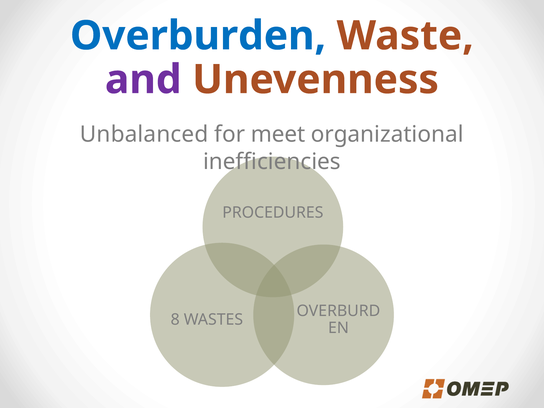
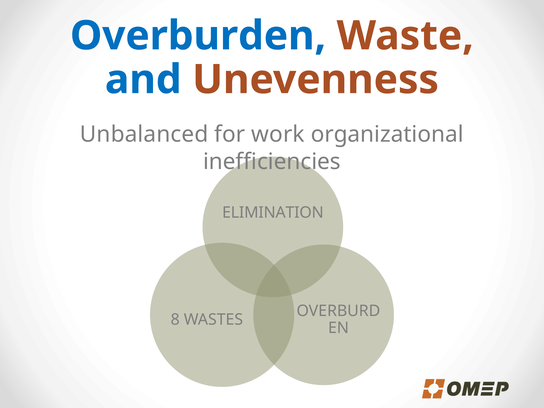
and colour: purple -> blue (143, 80)
meet: meet -> work (278, 134)
PROCEDURES: PROCEDURES -> ELIMINATION (273, 213)
